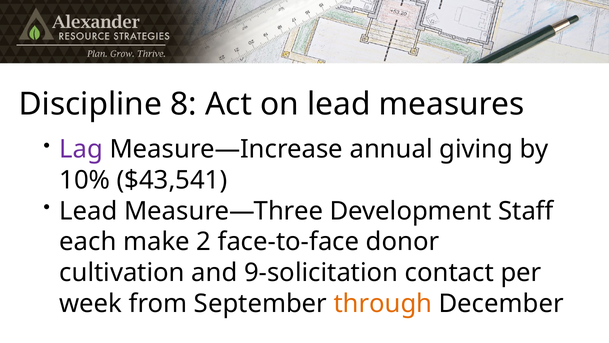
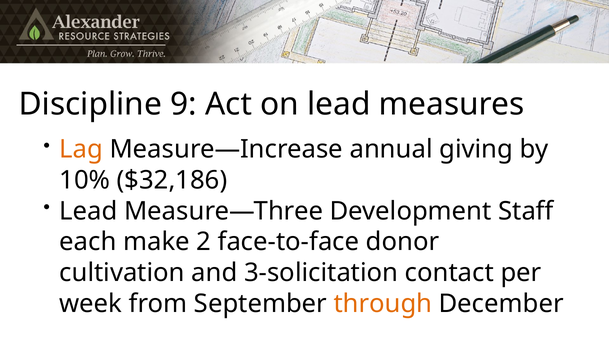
8: 8 -> 9 (183, 104)
Lag colour: purple -> orange (81, 149)
$43,541: $43,541 -> $32,186 (172, 180)
9-solicitation: 9-solicitation -> 3-solicitation (321, 273)
